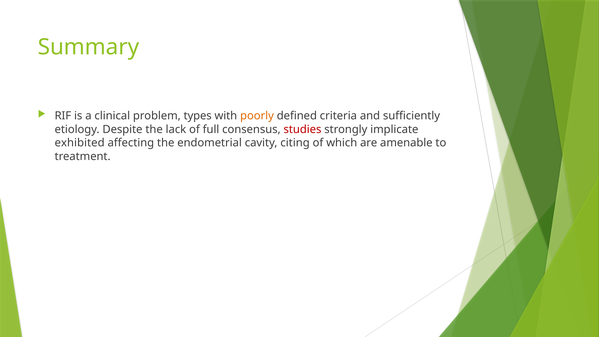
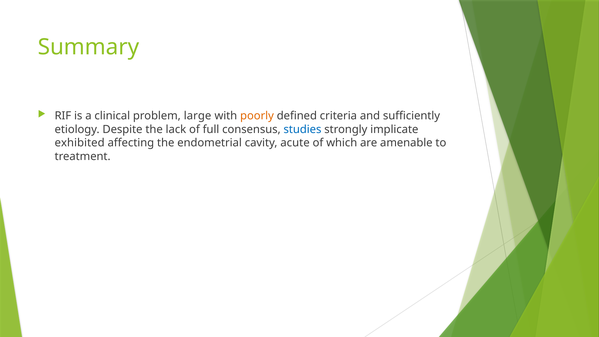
types: types -> large (198, 116)
studies colour: red -> blue (302, 129)
citing: citing -> acute (295, 143)
